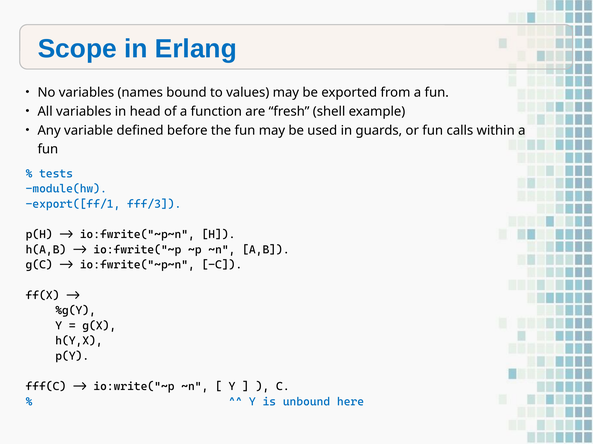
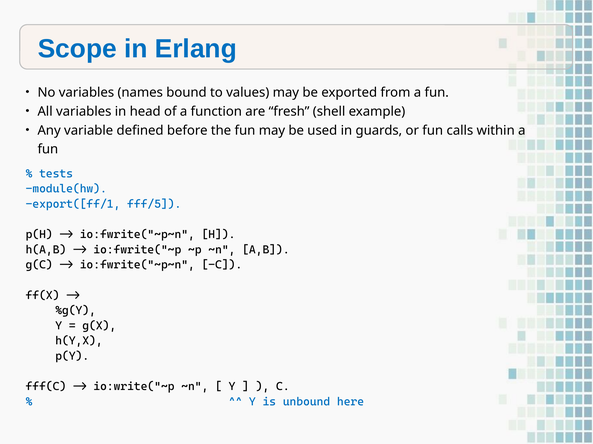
fff/3: fff/3 -> fff/5 (154, 204)
